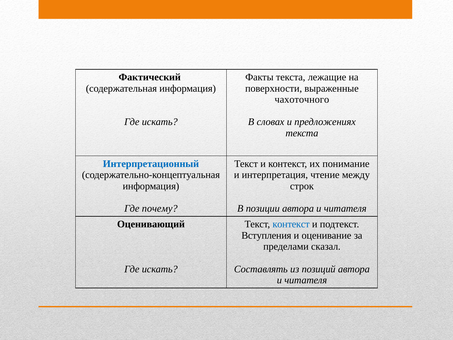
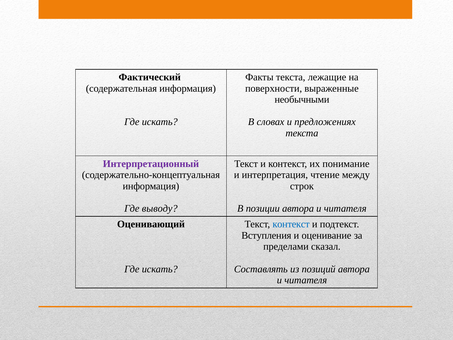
чахоточного: чахоточного -> необычными (302, 100)
Интерпретационный colour: blue -> purple (151, 164)
почему: почему -> выводу (160, 208)
